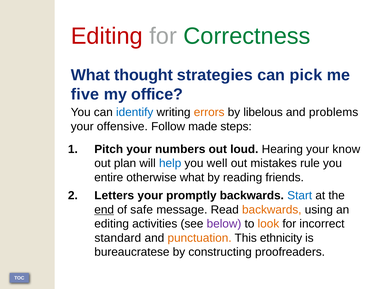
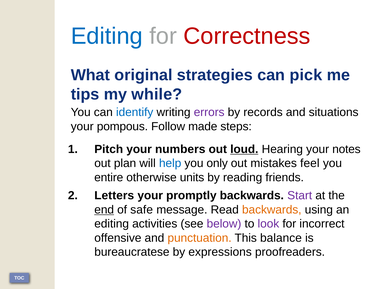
Editing colour: red -> blue (107, 36)
Correctness colour: green -> red (247, 36)
thought: thought -> original (143, 75)
five: five -> tips (85, 94)
office: office -> while (157, 94)
errors colour: orange -> purple (209, 112)
libelous: libelous -> records (263, 112)
problems: problems -> situations (334, 112)
offensive: offensive -> pompous (122, 127)
loud underline: none -> present (244, 149)
know: know -> notes (346, 149)
well: well -> only (217, 164)
rule: rule -> feel (310, 164)
otherwise what: what -> units (192, 178)
Start colour: blue -> purple (300, 196)
look colour: orange -> purple (268, 224)
standard: standard -> offensive (118, 238)
ethnicity: ethnicity -> balance (281, 238)
constructing: constructing -> expressions (220, 252)
